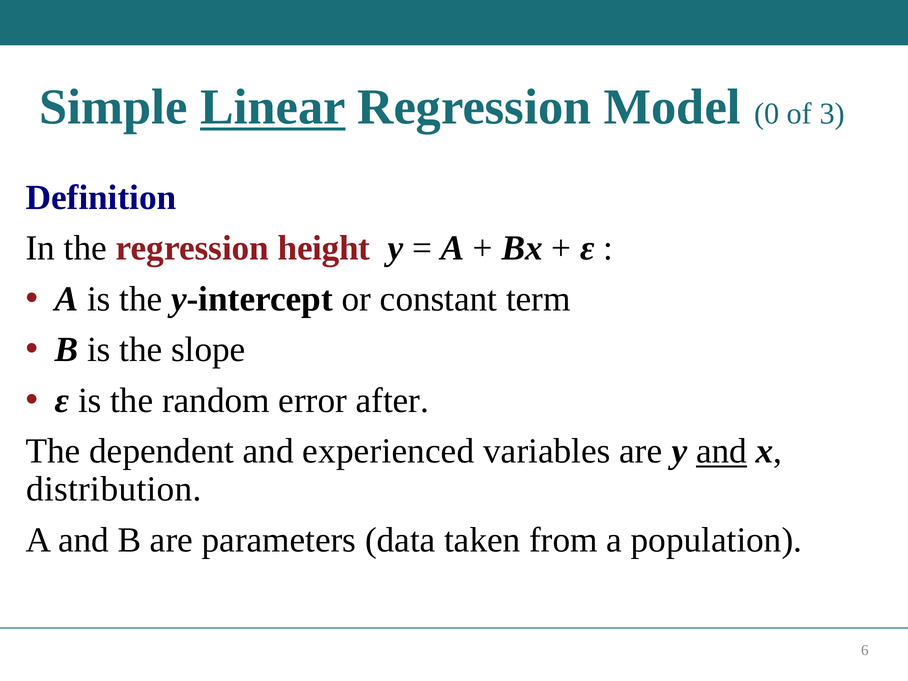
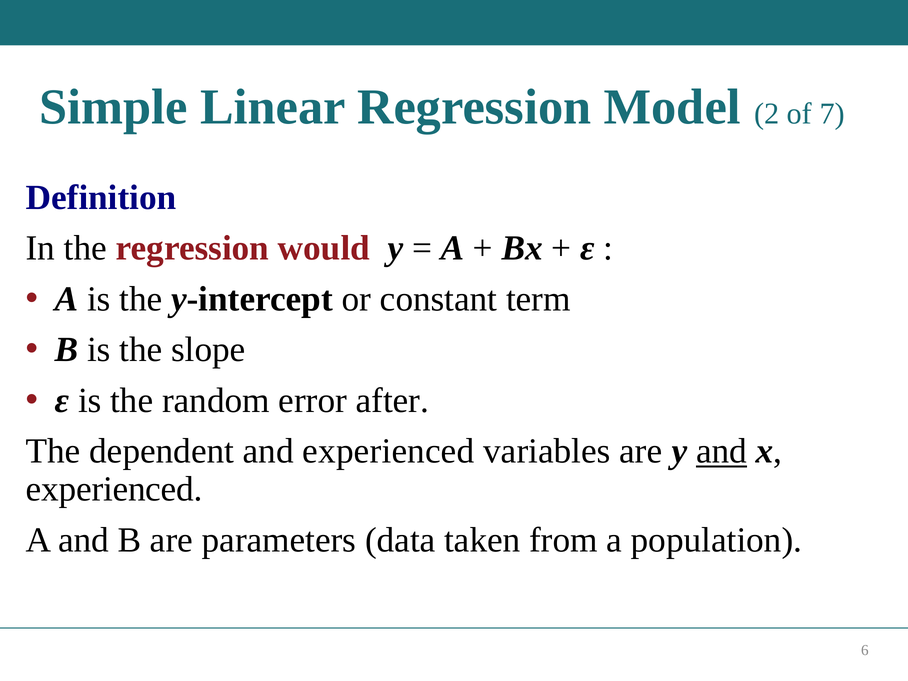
Linear underline: present -> none (273, 107)
0: 0 -> 2 (767, 114)
3: 3 -> 7 (832, 114)
height: height -> would (324, 248)
distribution: distribution -> experienced (114, 489)
